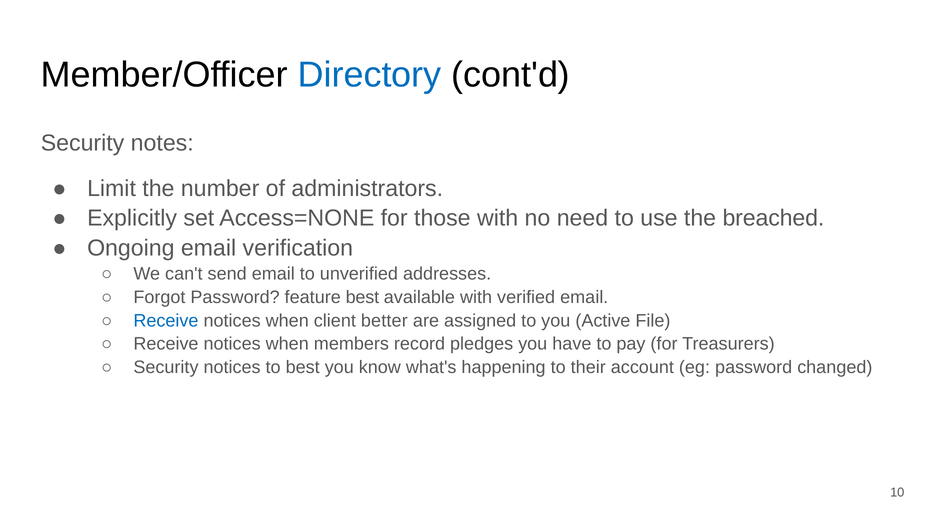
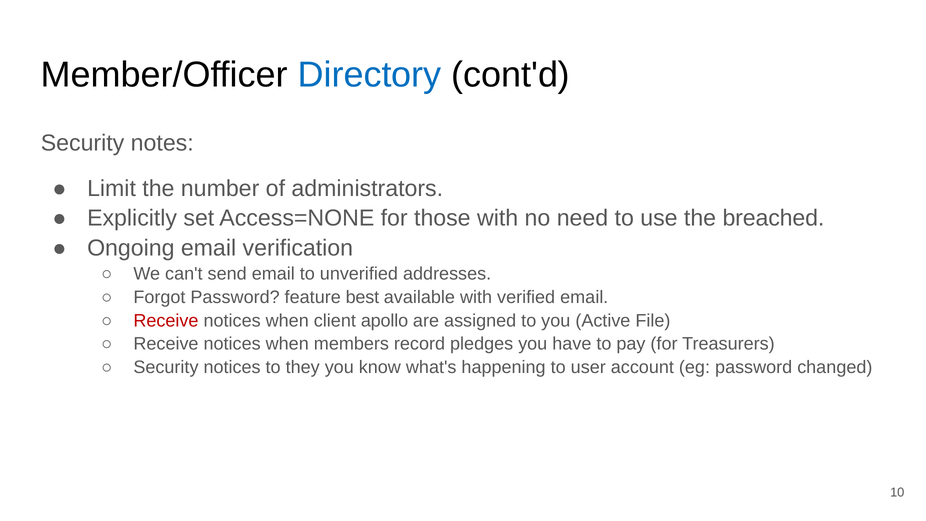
Receive colour: blue -> red (166, 320)
better: better -> apollo (385, 320)
to best: best -> they (303, 367)
their: their -> user (588, 367)
